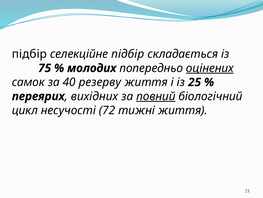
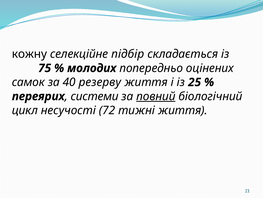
підбір: підбір -> кожну (29, 54)
оцінених underline: present -> none (210, 68)
вихідних: вихідних -> системи (95, 96)
